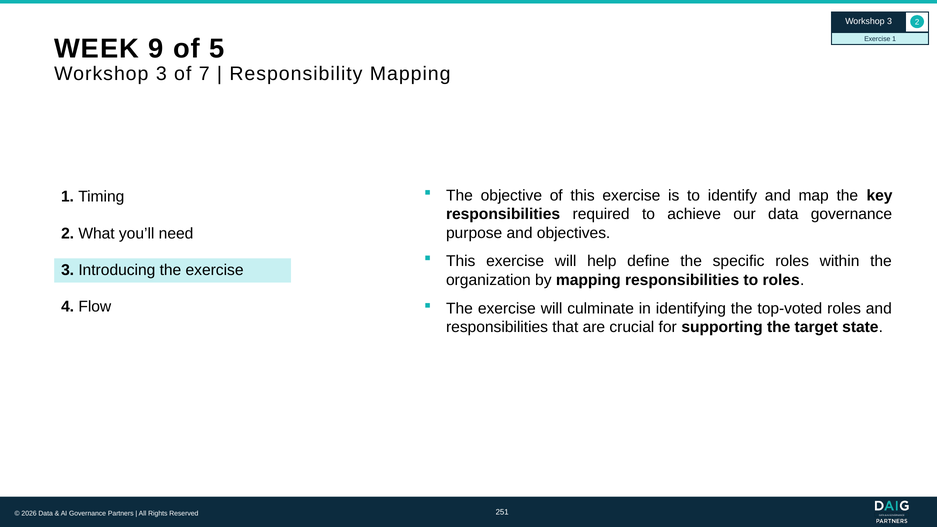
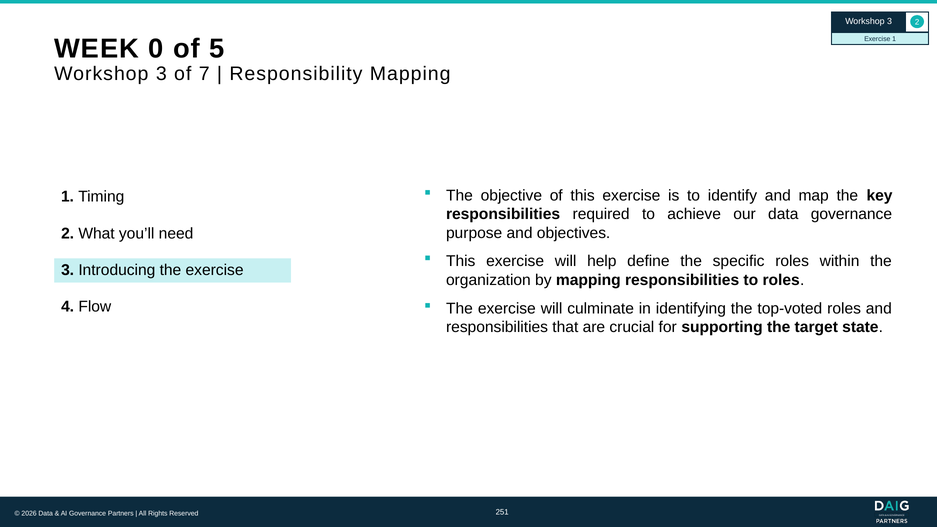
9: 9 -> 0 (156, 48)
